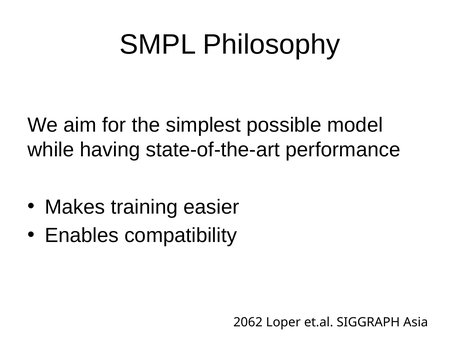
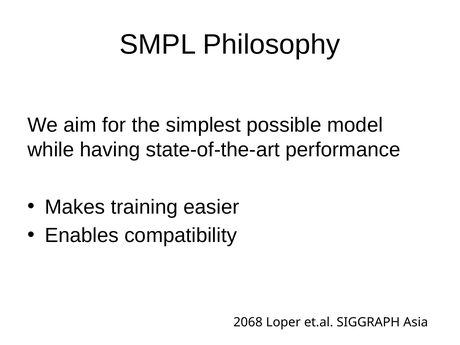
2062: 2062 -> 2068 (248, 322)
